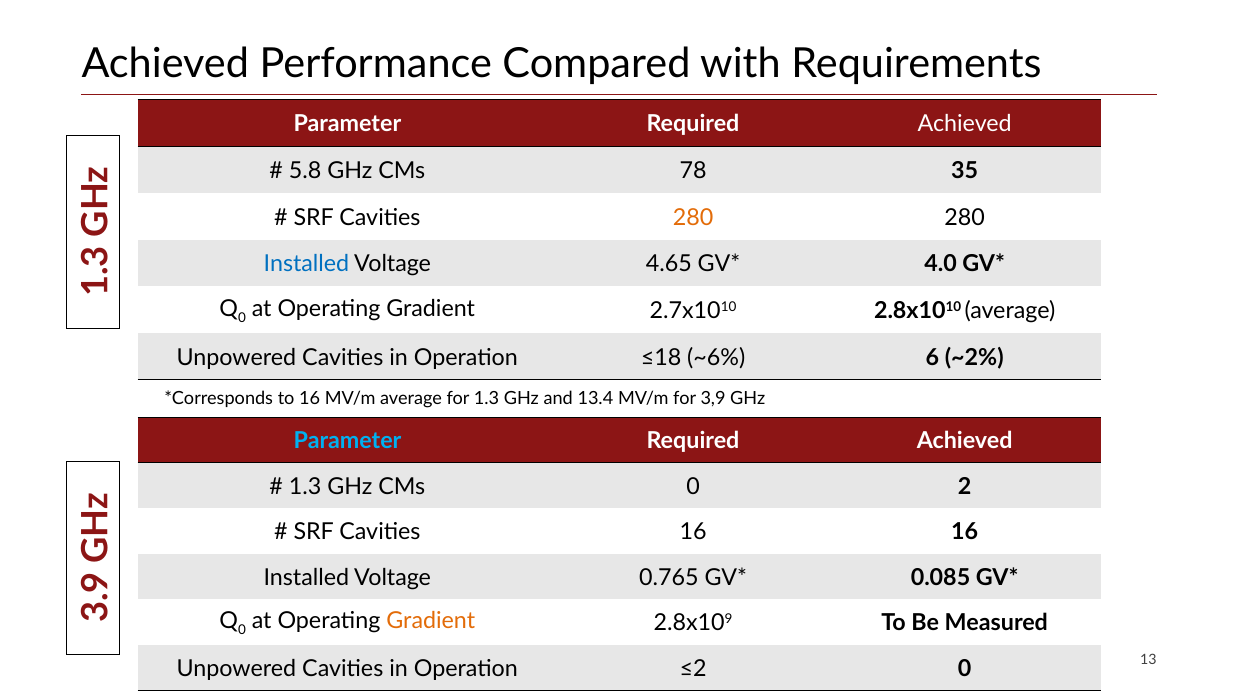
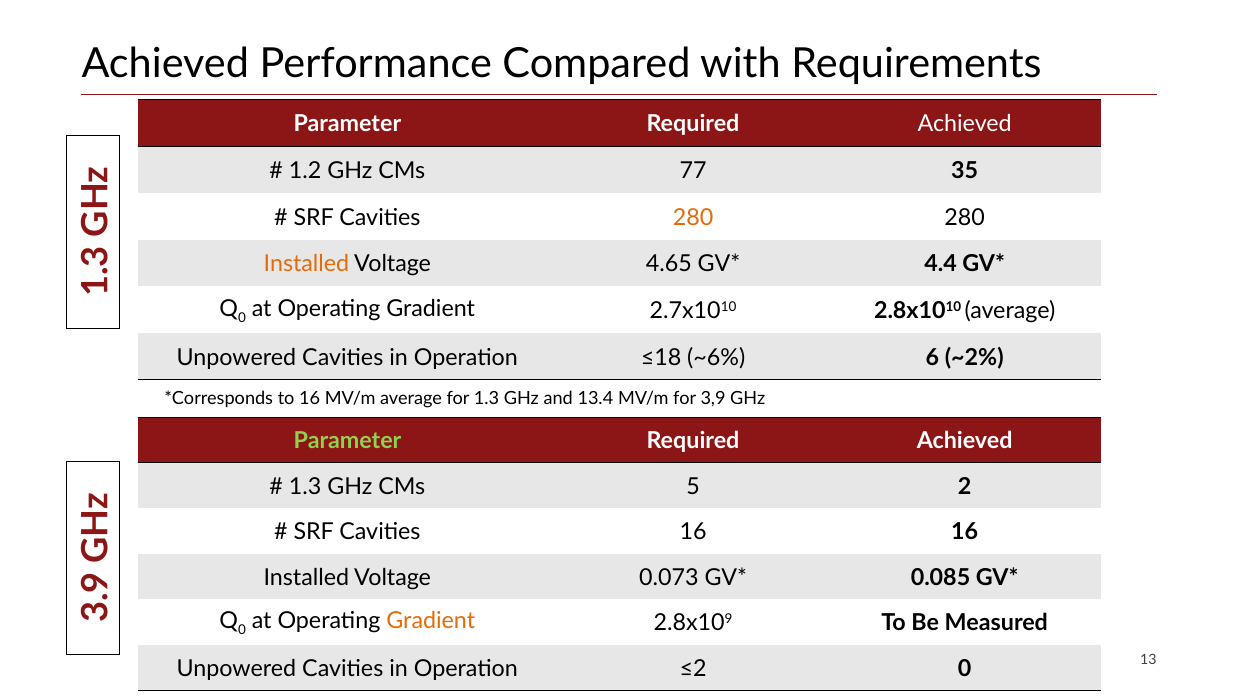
5.8: 5.8 -> 1.2 (305, 171)
78: 78 -> 77 (693, 171)
Installed colour: blue -> orange (306, 264)
4.0: 4.0 -> 4.4 (941, 264)
Parameter colour: light blue -> light green (347, 441)
CMs 0: 0 -> 5 (693, 486)
0.765: 0.765 -> 0.073 (669, 577)
